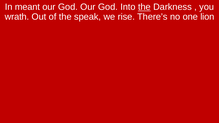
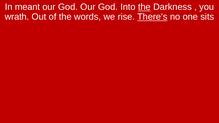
speak: speak -> words (88, 17)
There’s underline: none -> present (152, 17)
lion: lion -> sits (207, 17)
